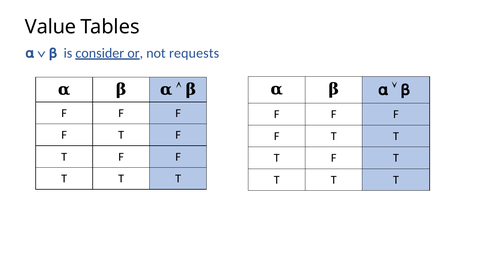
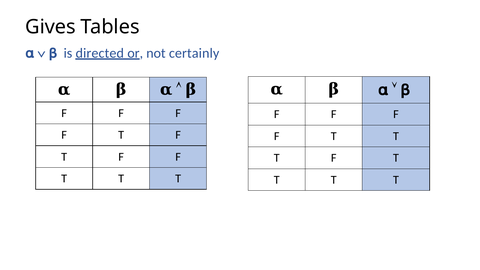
Value: Value -> Gives (50, 27)
consider: consider -> directed (100, 53)
requests: requests -> certainly (194, 53)
